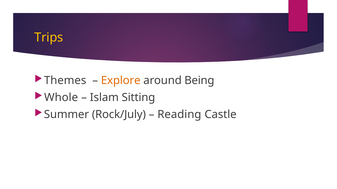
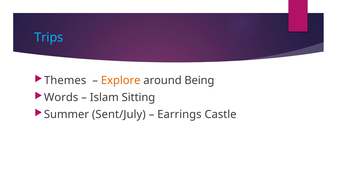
Trips colour: yellow -> light blue (49, 38)
Whole: Whole -> Words (61, 98)
Rock/July: Rock/July -> Sent/July (119, 115)
Reading: Reading -> Earrings (179, 115)
